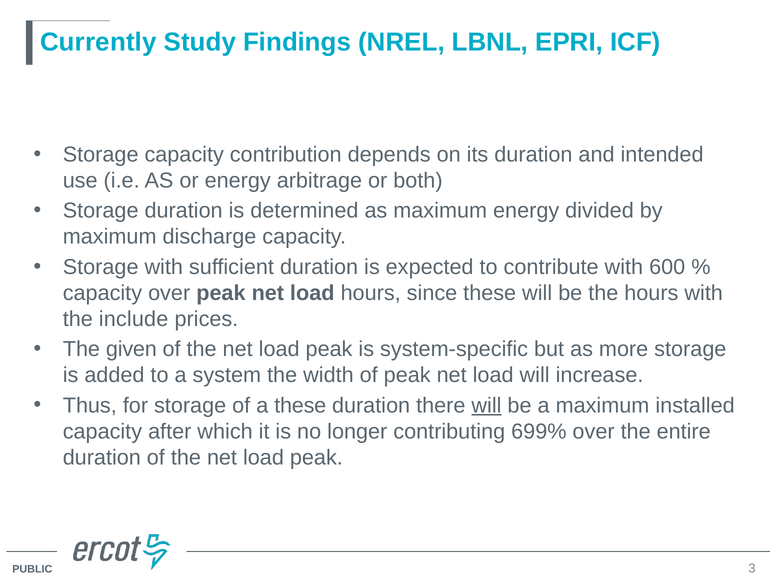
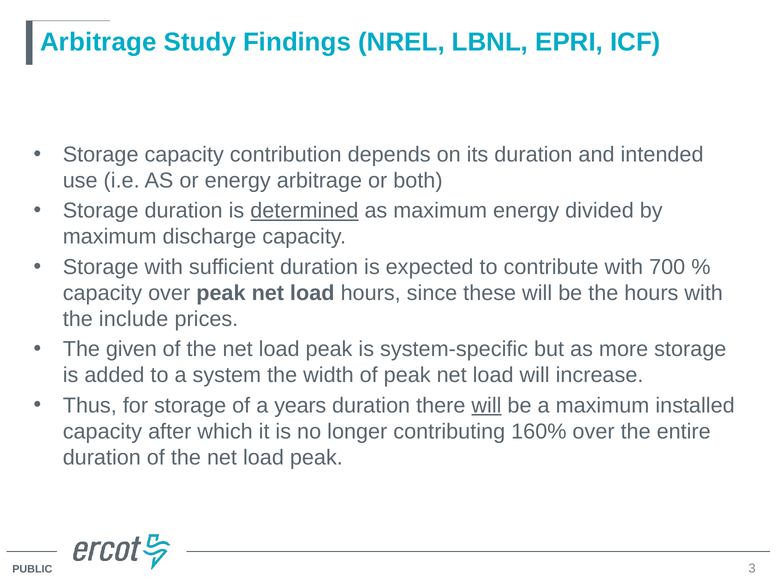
Currently: Currently -> Arbitrage (98, 42)
determined underline: none -> present (304, 211)
600: 600 -> 700 (667, 267)
a these: these -> years (300, 405)
699%: 699% -> 160% (539, 431)
